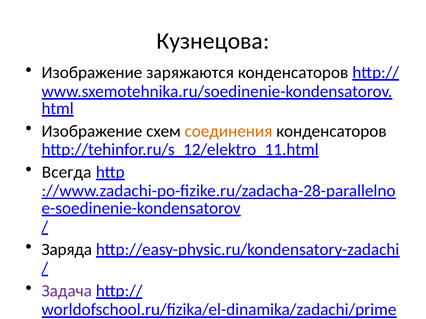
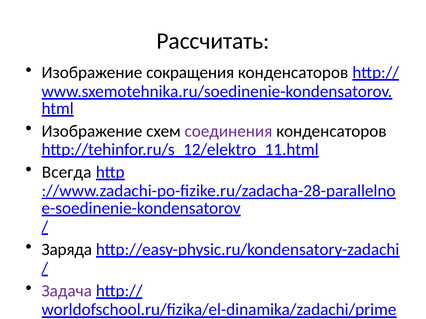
Кузнецова: Кузнецова -> Рассчитать (213, 41)
заряжаются: заряжаются -> сокращения (190, 73)
соединения colour: orange -> purple (228, 131)
